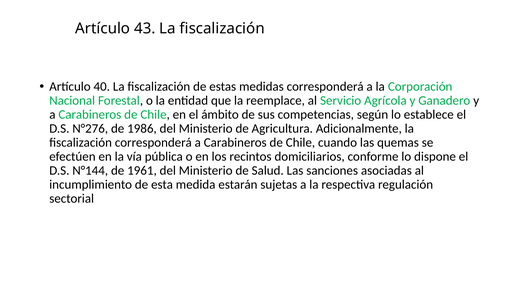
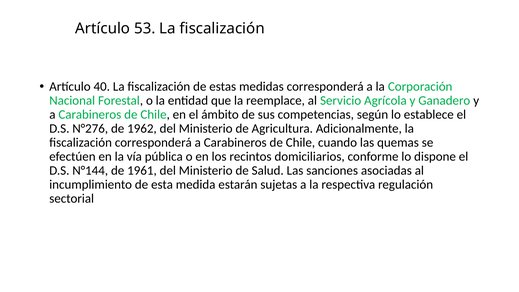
43: 43 -> 53 (145, 28)
1986: 1986 -> 1962 (142, 129)
